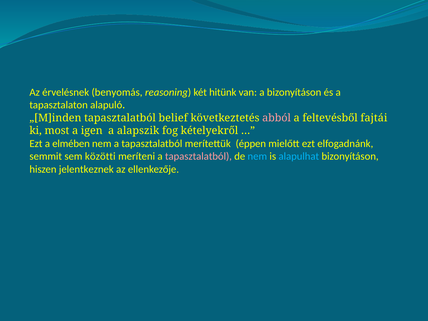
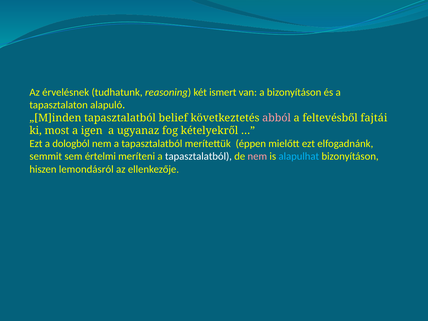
benyomás: benyomás -> tudhatunk (117, 92)
hitünk: hitünk -> ismert (223, 92)
alapszik: alapszik -> ugyanaz (138, 131)
elmében: elmében -> dologból (71, 144)
közötti: közötti -> értelmi (100, 156)
tapasztalatból colour: pink -> white (198, 156)
nem colour: light blue -> pink (257, 156)
jelentkeznek: jelentkeznek -> lemondásról (86, 169)
